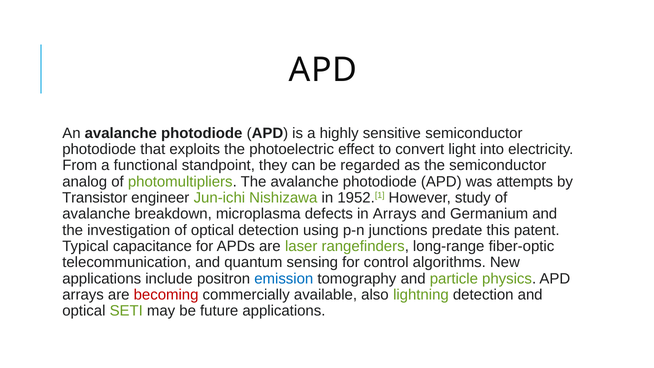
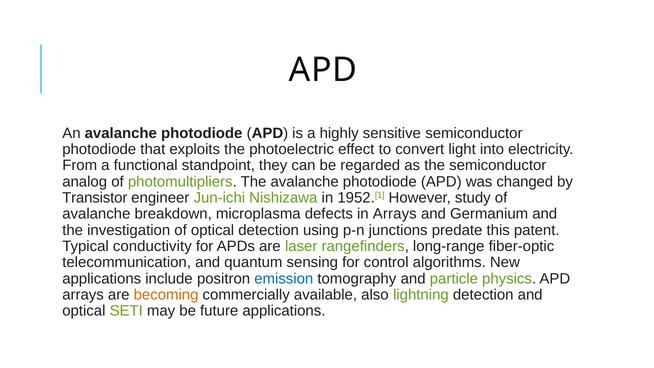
attempts: attempts -> changed (525, 182)
capacitance: capacitance -> conductivity (152, 246)
becoming colour: red -> orange (166, 295)
